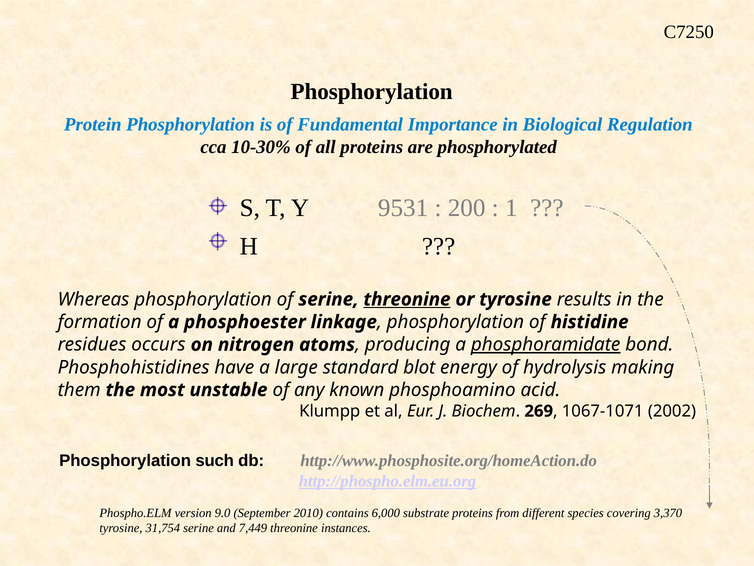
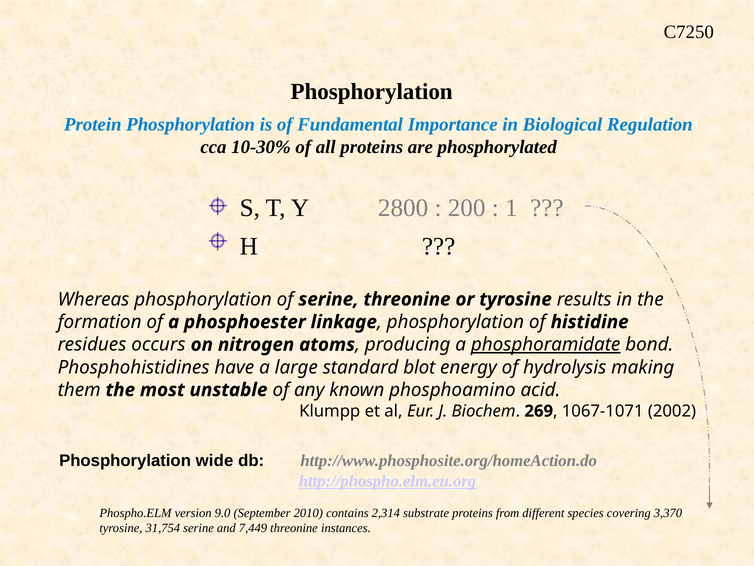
9531: 9531 -> 2800 (403, 208)
threonine underline: present -> none (407, 299)
such: such -> wide (215, 460)
6,000: 6,000 -> 2,314 (386, 512)
